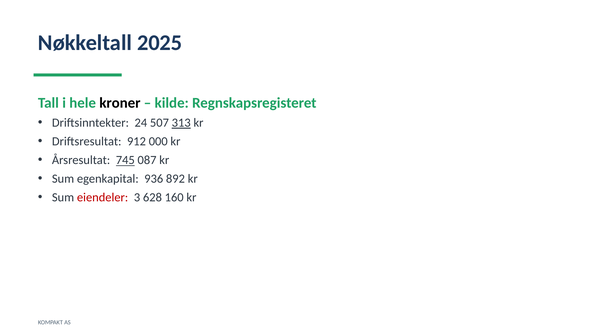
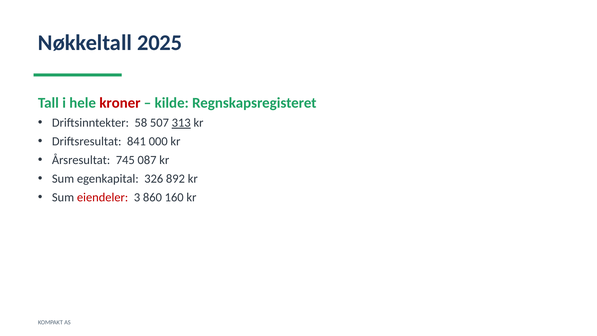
kroner colour: black -> red (120, 103)
24: 24 -> 58 (141, 123)
912: 912 -> 841 (136, 141)
745 underline: present -> none (125, 160)
936: 936 -> 326 (154, 179)
628: 628 -> 860 (152, 197)
